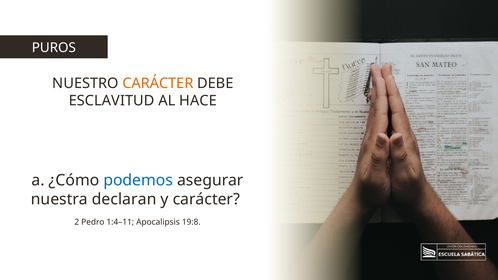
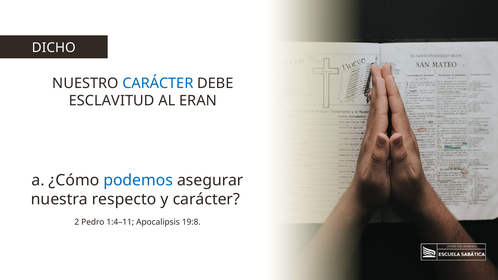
PUROS: PUROS -> DICHO (54, 48)
CARÁCTER colour: orange -> blue (158, 83)
HACE: HACE -> ERAN (198, 101)
declaran: declaran -> respecto (124, 199)
